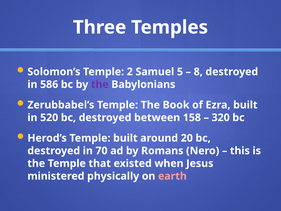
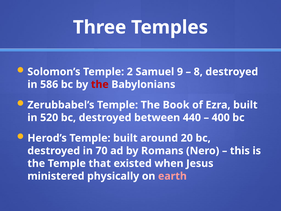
5: 5 -> 9 (180, 72)
the colour: purple -> red (100, 84)
158: 158 -> 440 (192, 117)
320: 320 -> 400 (221, 117)
